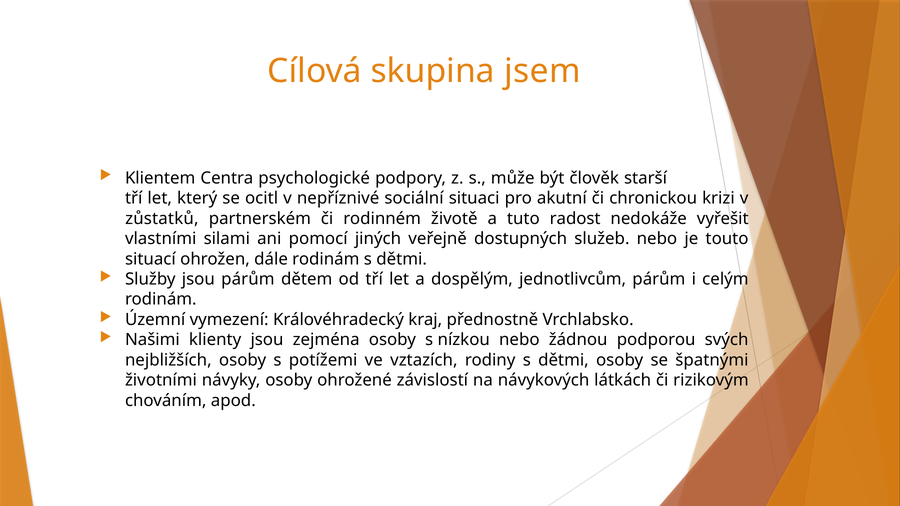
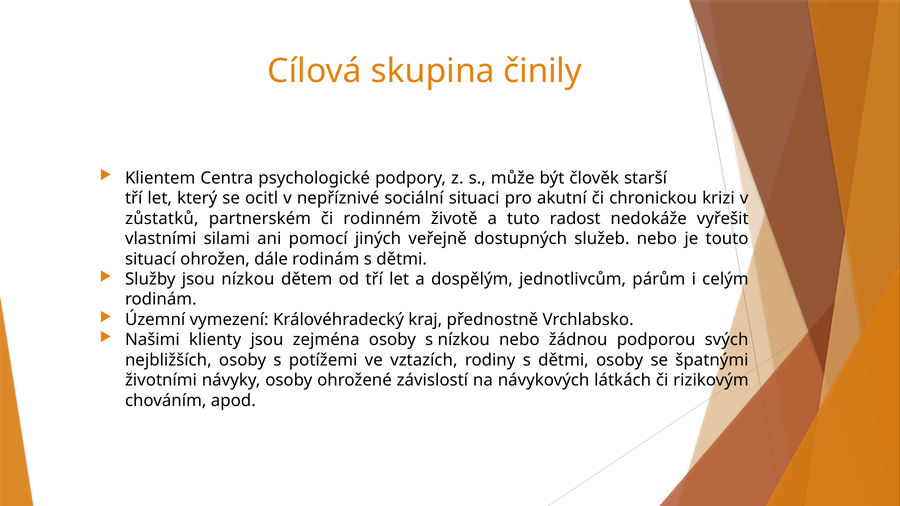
jsem: jsem -> činily (543, 71)
jsou párům: párům -> nízkou (248, 279)
